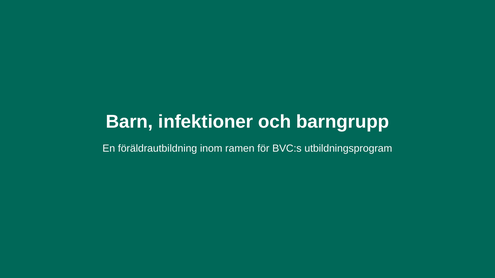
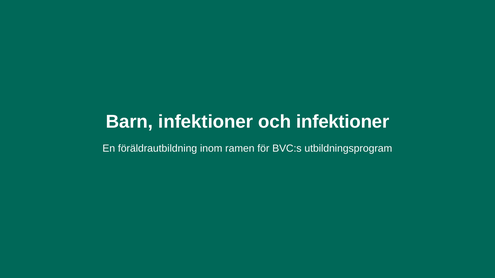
och barngrupp: barngrupp -> infektioner (343, 122)
